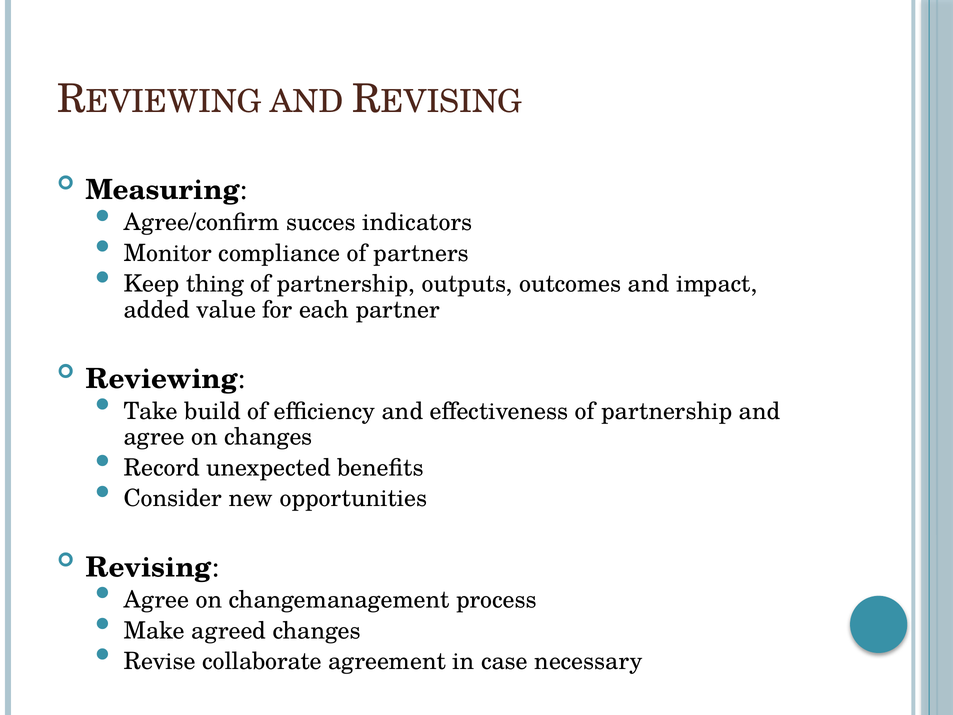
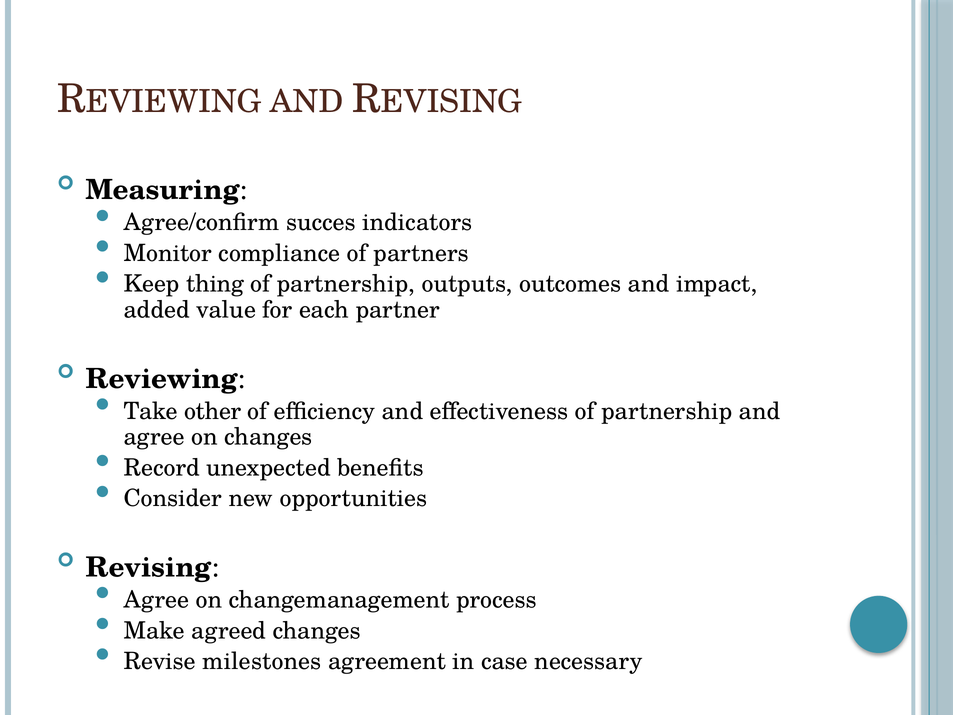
build: build -> other (213, 411)
collaborate: collaborate -> milestones (262, 661)
